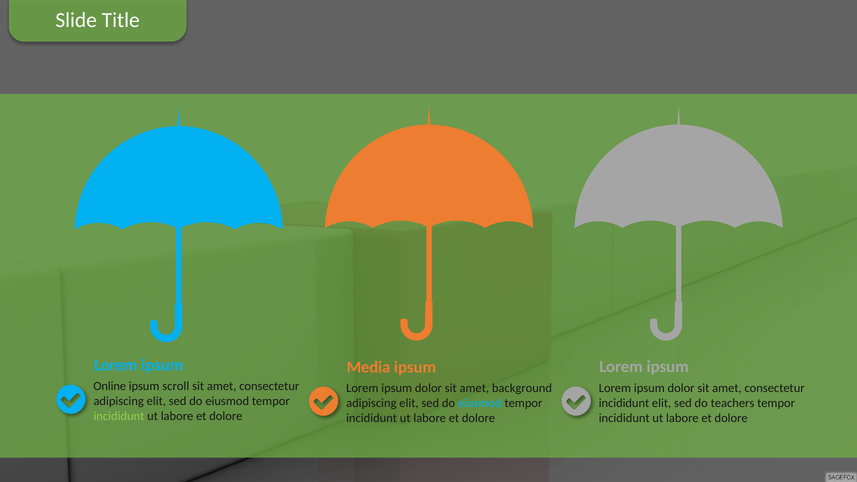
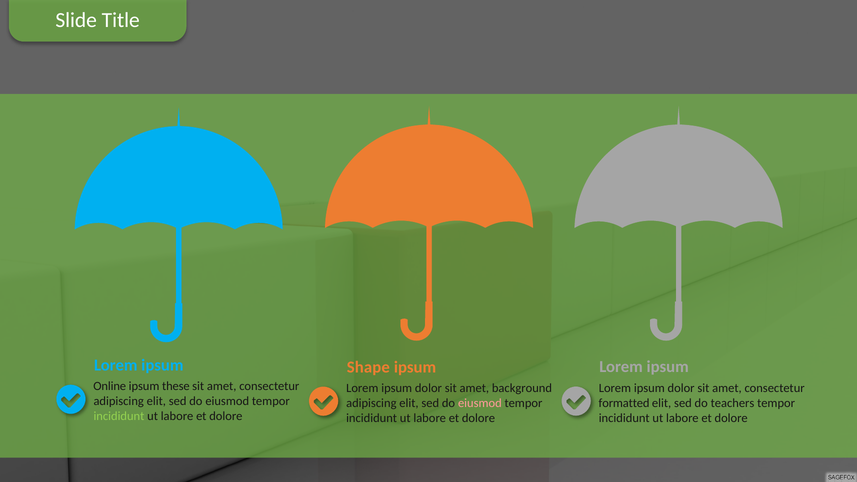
Media: Media -> Shape (368, 367)
scroll: scroll -> these (176, 386)
incididunt: incididunt -> formatted (624, 403)
eiusmod colour: light blue -> pink (480, 403)
